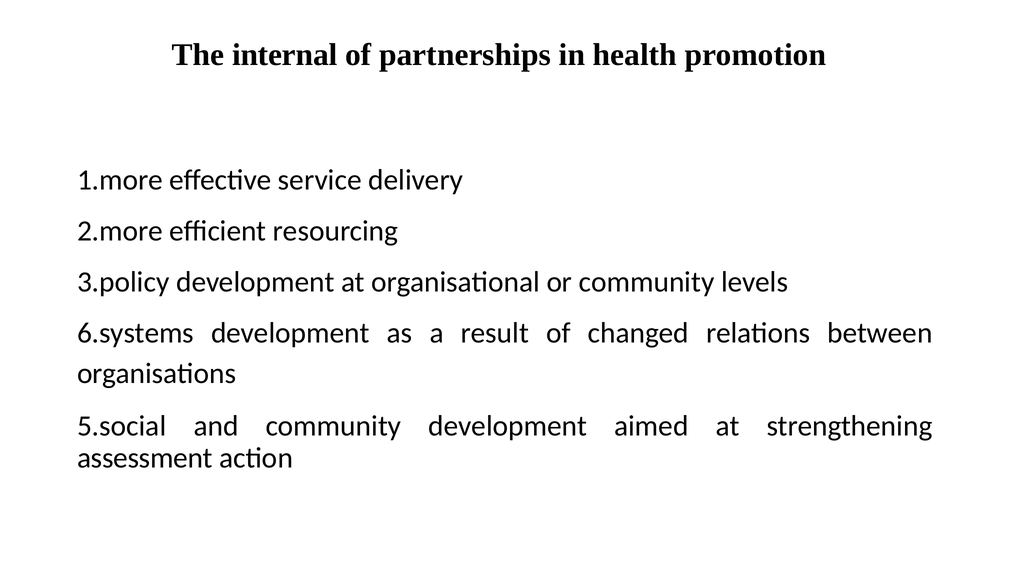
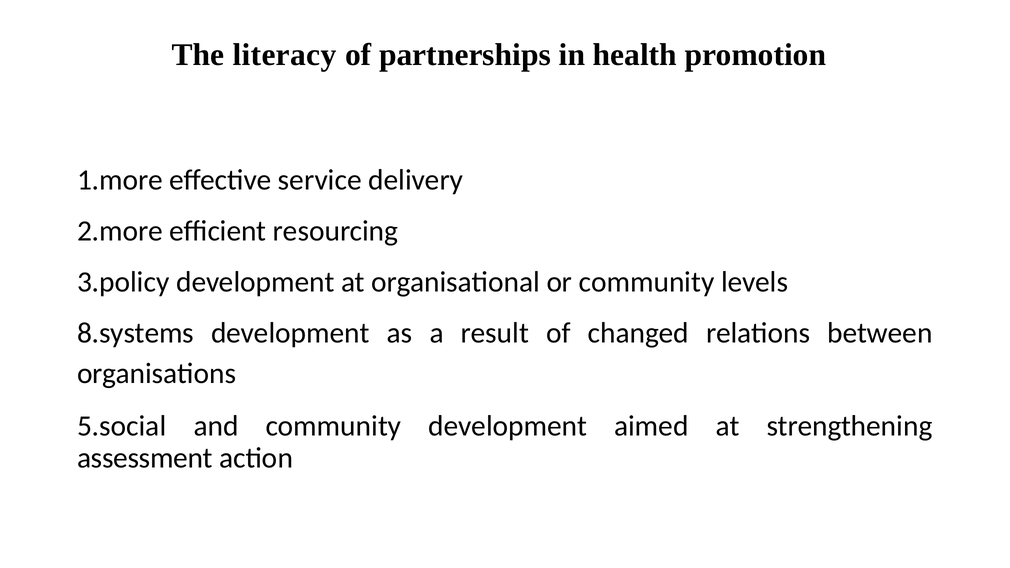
internal: internal -> literacy (284, 55)
6.systems: 6.systems -> 8.systems (135, 333)
